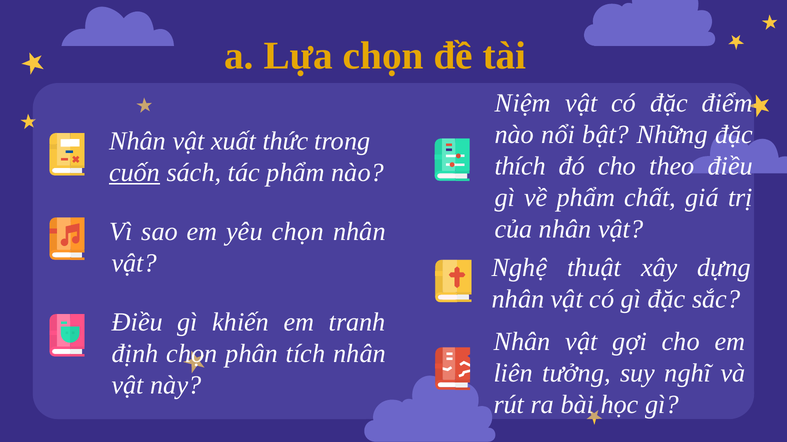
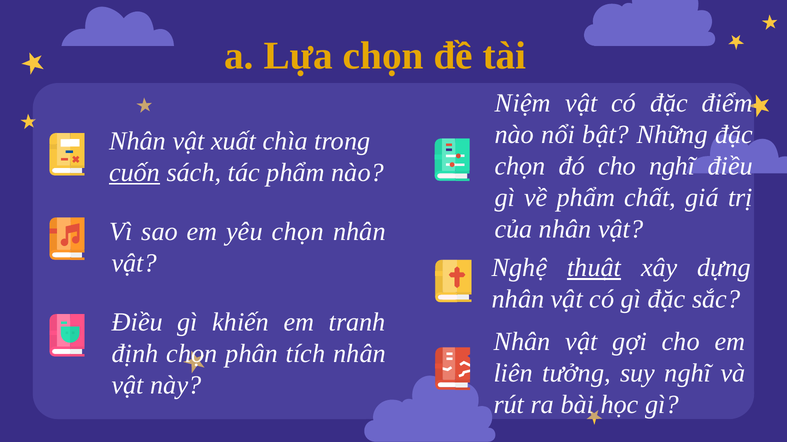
thức: thức -> chìa (285, 141)
thích: thích -> chọn (520, 166)
cho theo: theo -> nghĩ (672, 166)
thuật underline: none -> present (594, 268)
